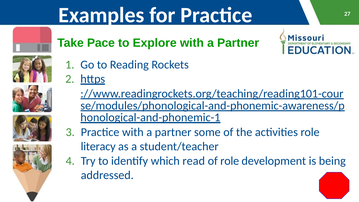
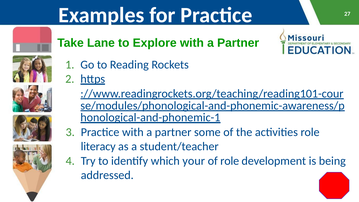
Pace: Pace -> Lane (101, 43)
read: read -> your (194, 161)
